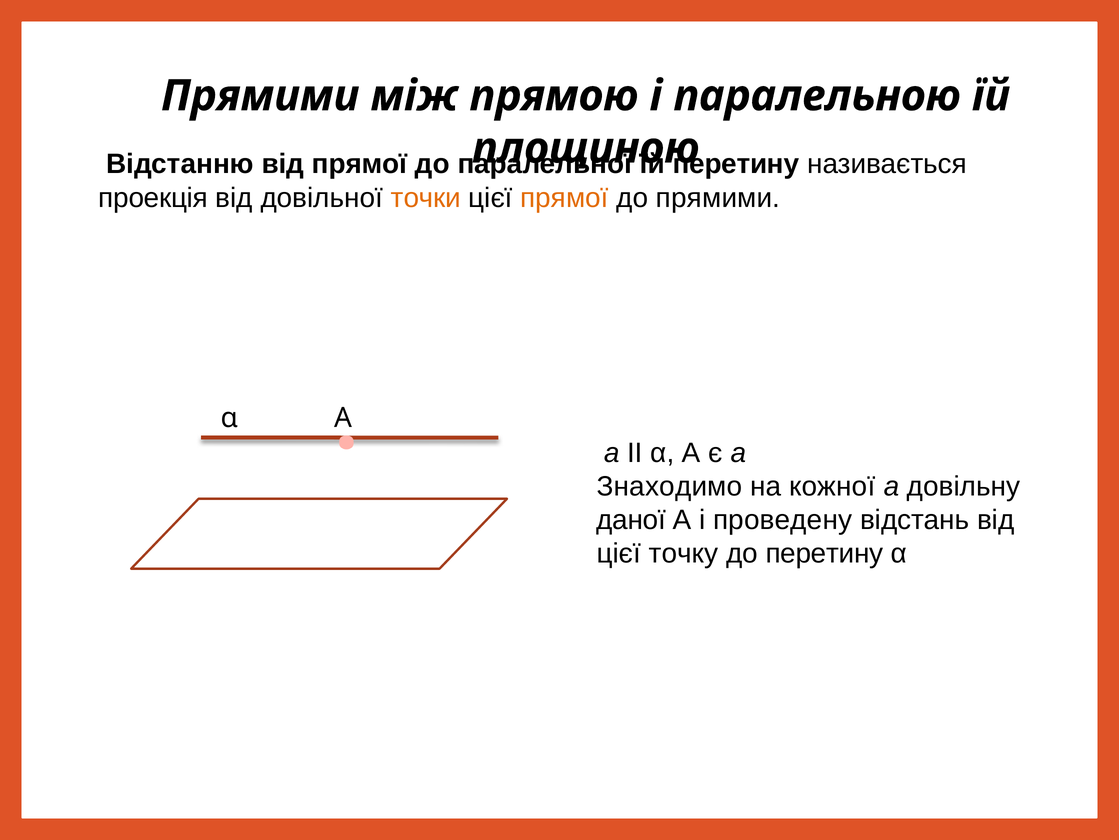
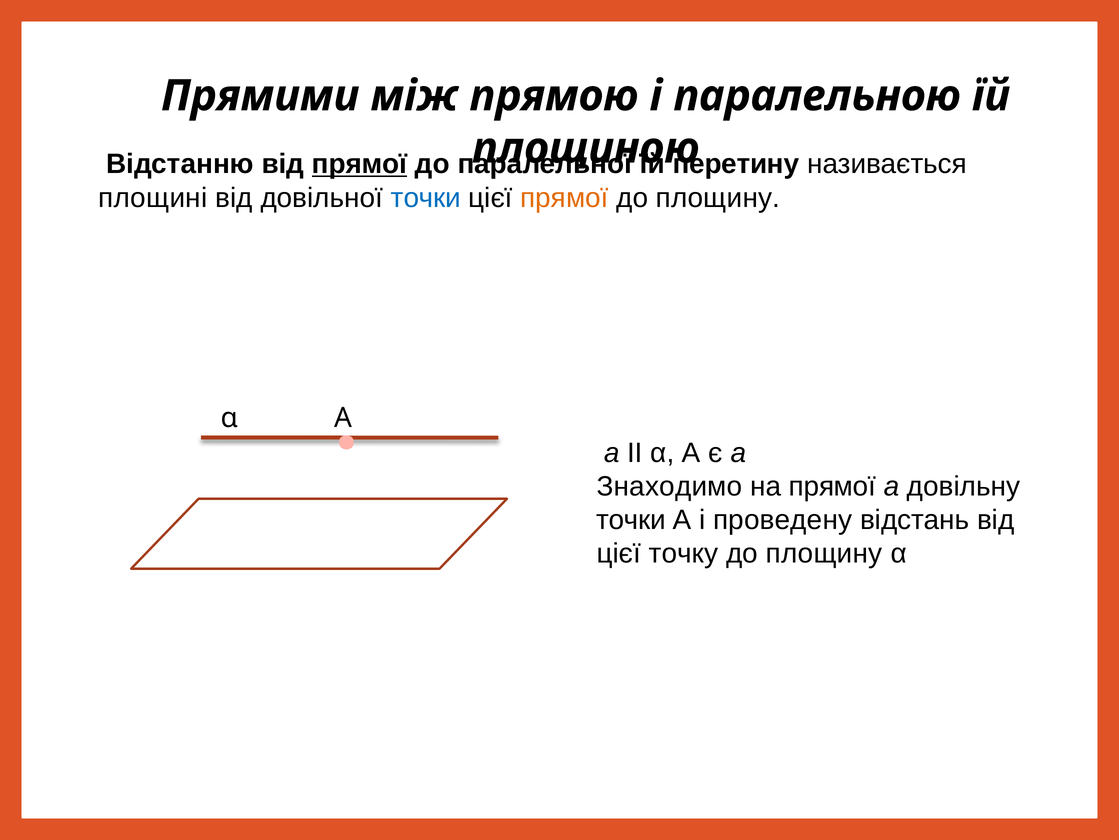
прямої underline: none -> present (360, 164)
проекція: проекція -> площині (153, 198)
точки colour: orange -> blue (426, 198)
прямими: прямими -> площину (718, 198)
на кожної: кожної -> прямої (832, 486)
даної: даної -> точки (631, 520)
перетину: перетину -> площину (824, 553)
